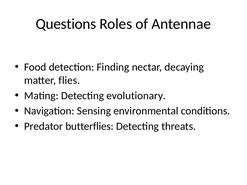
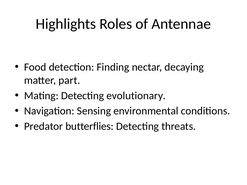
Questions: Questions -> Highlights (66, 24)
flies: flies -> part (69, 80)
